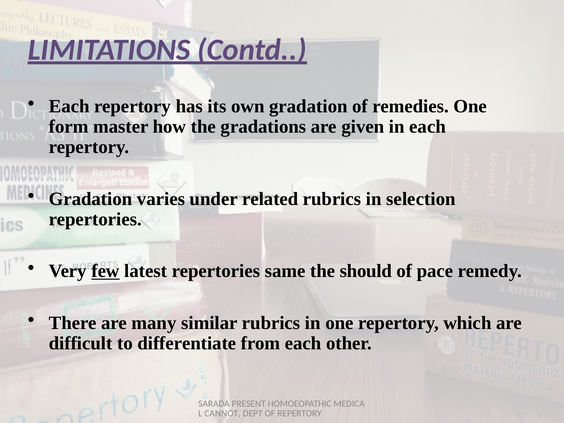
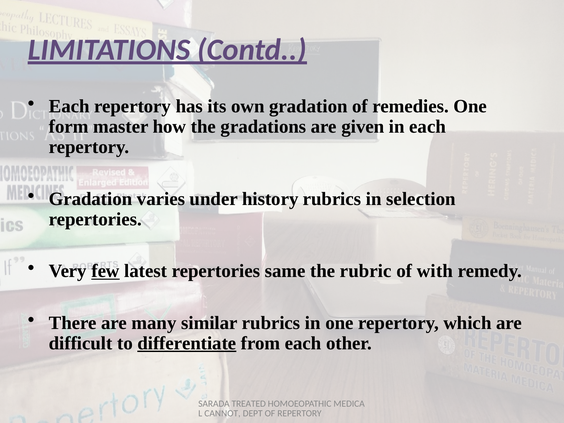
related: related -> history (270, 199)
should: should -> rubric (366, 271)
pace: pace -> with (435, 271)
differentiate underline: none -> present (187, 343)
PRESENT: PRESENT -> TREATED (249, 404)
